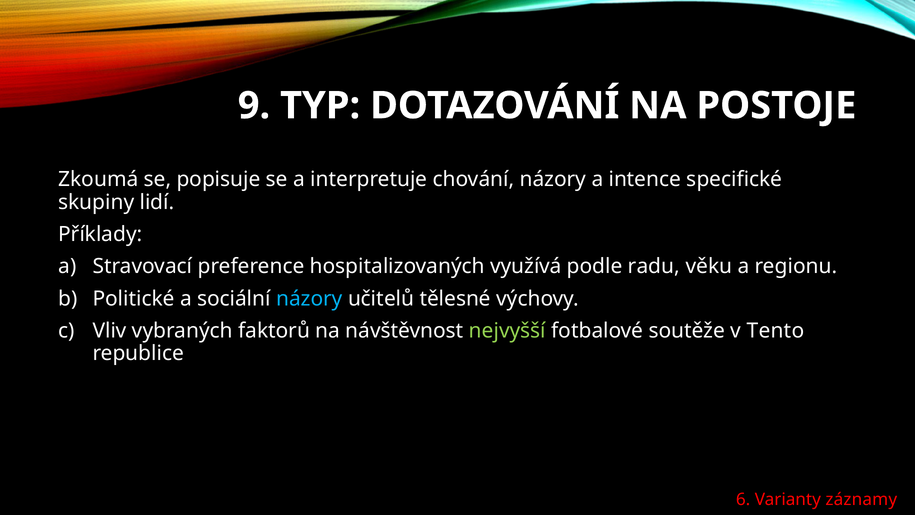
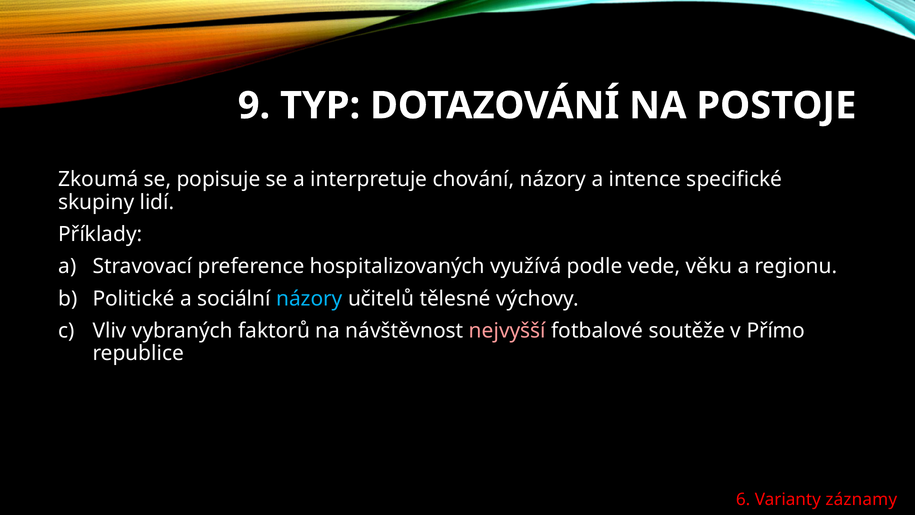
radu: radu -> vede (654, 266)
nejvyšší colour: light green -> pink (507, 331)
Tento: Tento -> Přímo (776, 331)
